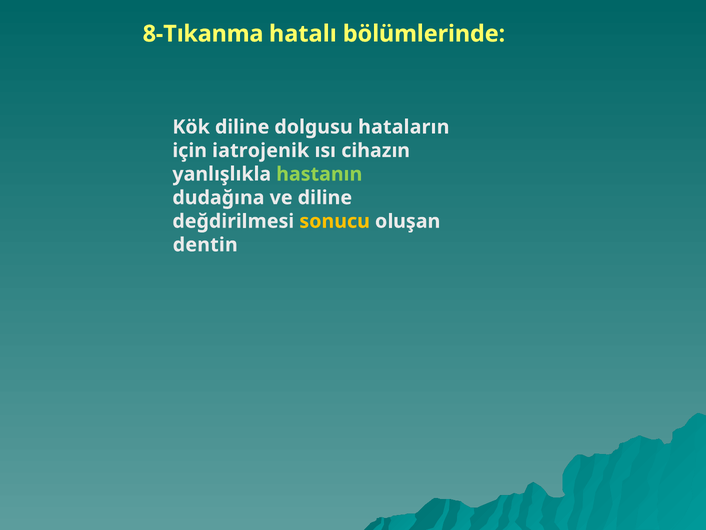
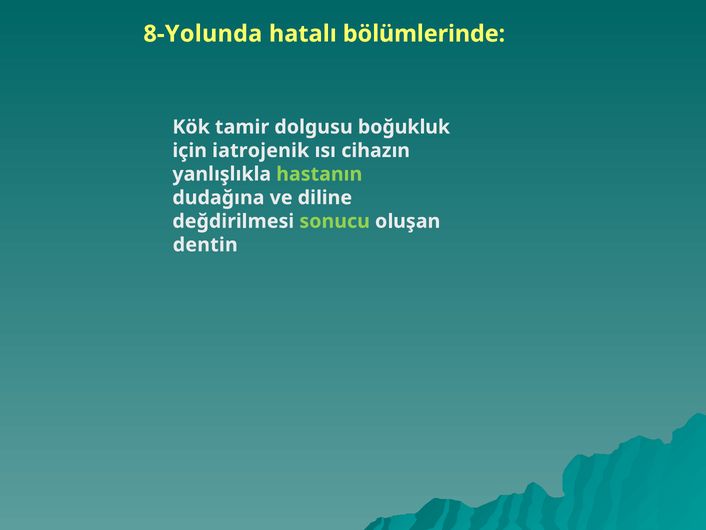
8-Tıkanma: 8-Tıkanma -> 8-Yolunda (203, 34)
Kök diline: diline -> tamir (242, 127)
hataların: hataların -> boğukluk (404, 127)
sonucu colour: yellow -> light green (335, 221)
